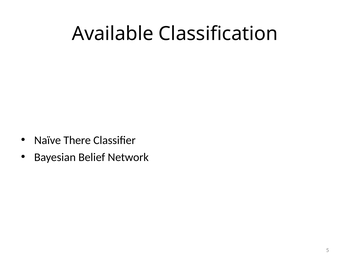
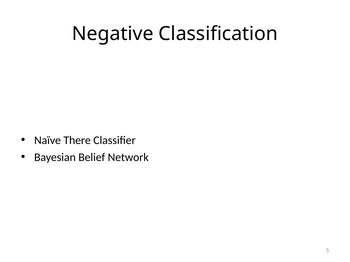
Available: Available -> Negative (113, 34)
